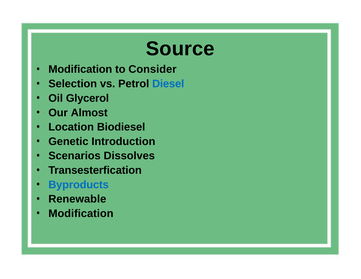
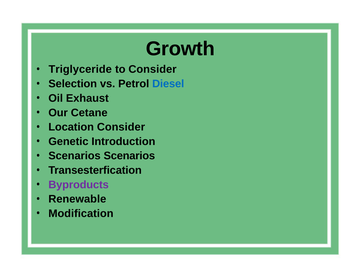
Source: Source -> Growth (180, 49)
Modification: Modification -> Triglyceride (80, 69)
Glycerol: Glycerol -> Exhaust (87, 98)
Almost: Almost -> Cetane (89, 113)
Location Biodiesel: Biodiesel -> Consider (121, 127)
Scenarios Dissolves: Dissolves -> Scenarios (129, 156)
Byproducts colour: blue -> purple (79, 185)
